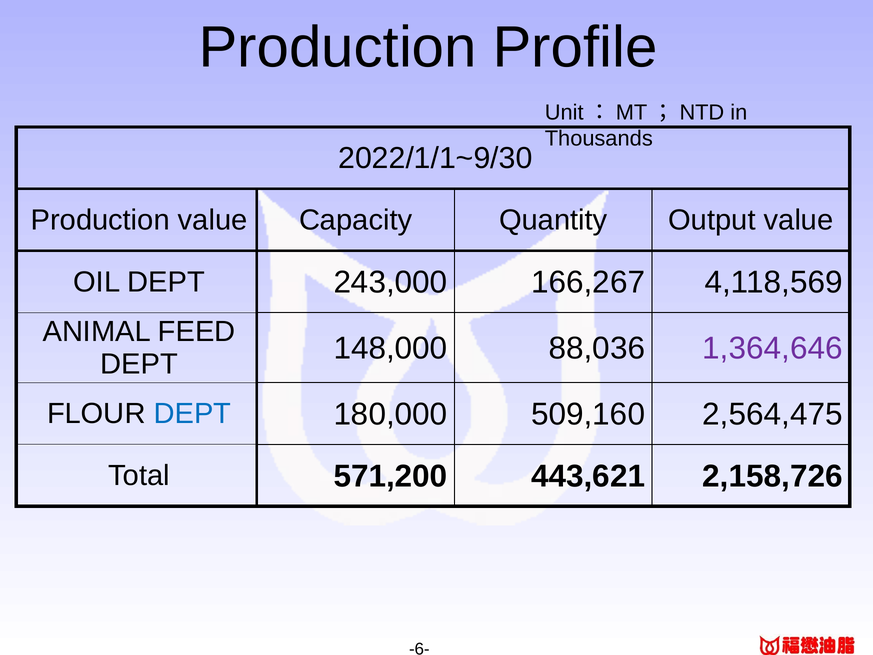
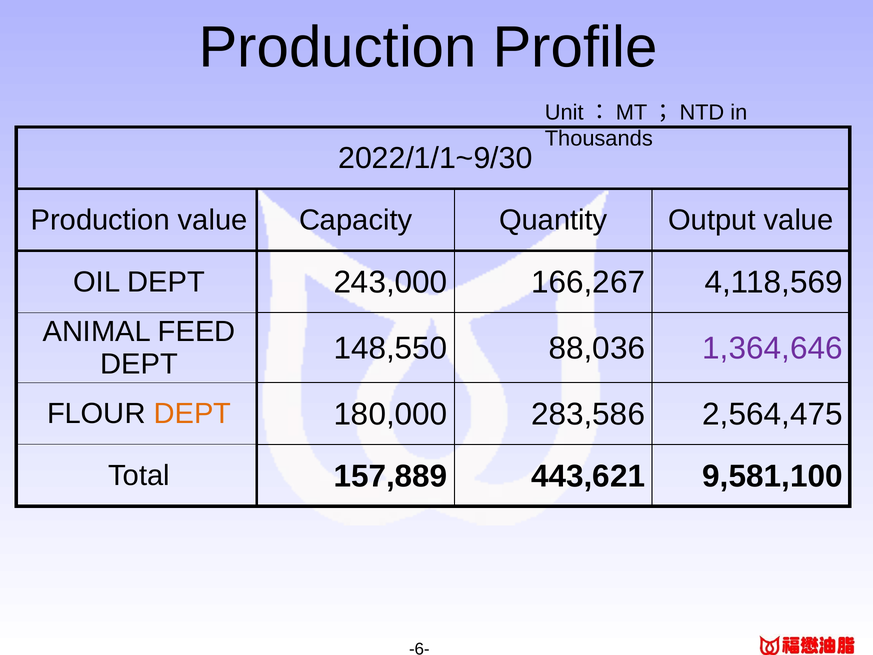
148,000: 148,000 -> 148,550 (390, 348)
DEPT colour: blue -> orange (192, 414)
509,160: 509,160 -> 283,586 (588, 414)
571,200: 571,200 -> 157,889 (390, 476)
2,158,726: 2,158,726 -> 9,581,100 (773, 476)
